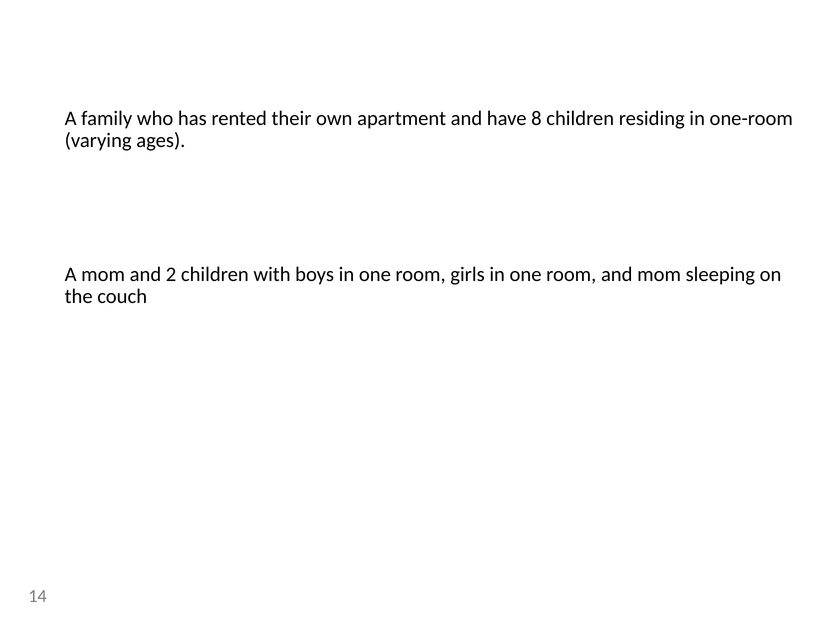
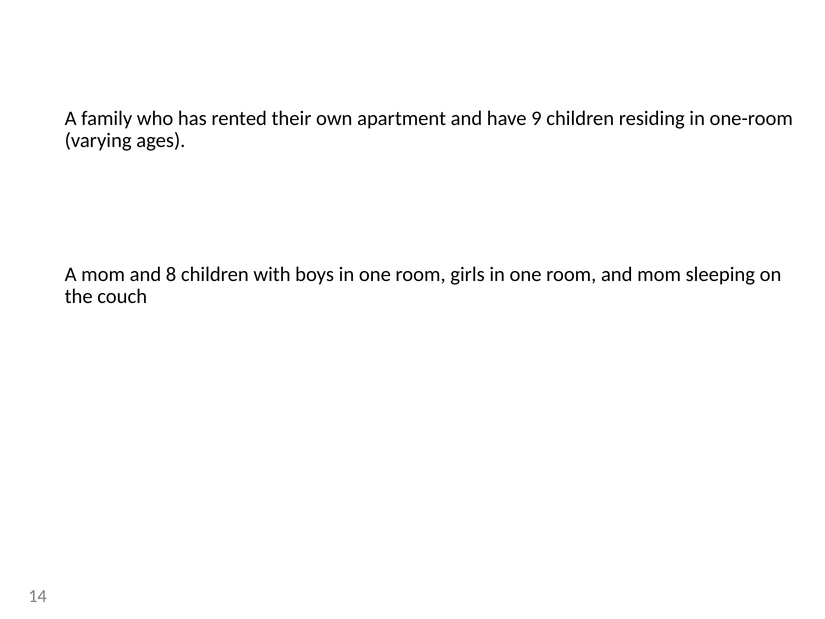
8: 8 -> 9 (536, 118)
2: 2 -> 8 (171, 274)
